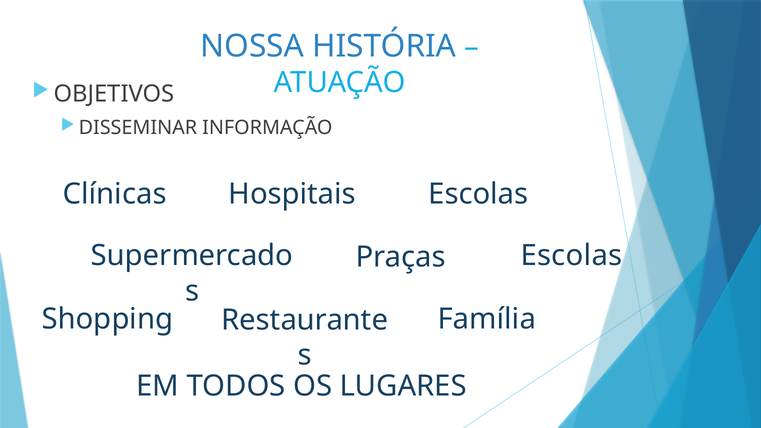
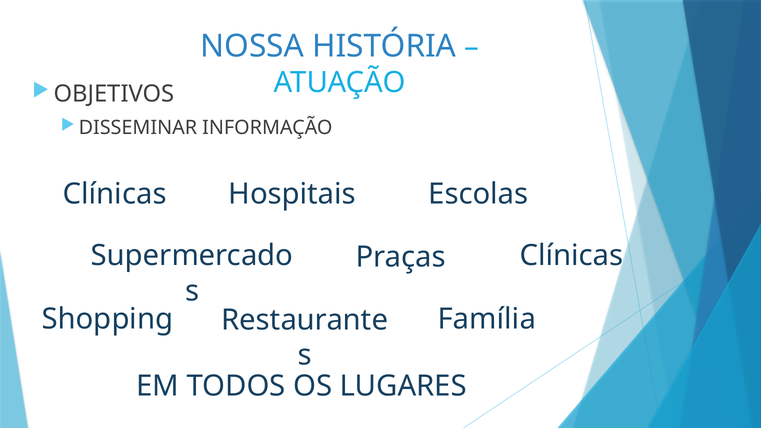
Escolas: Escolas -> Clínicas (572, 256)
